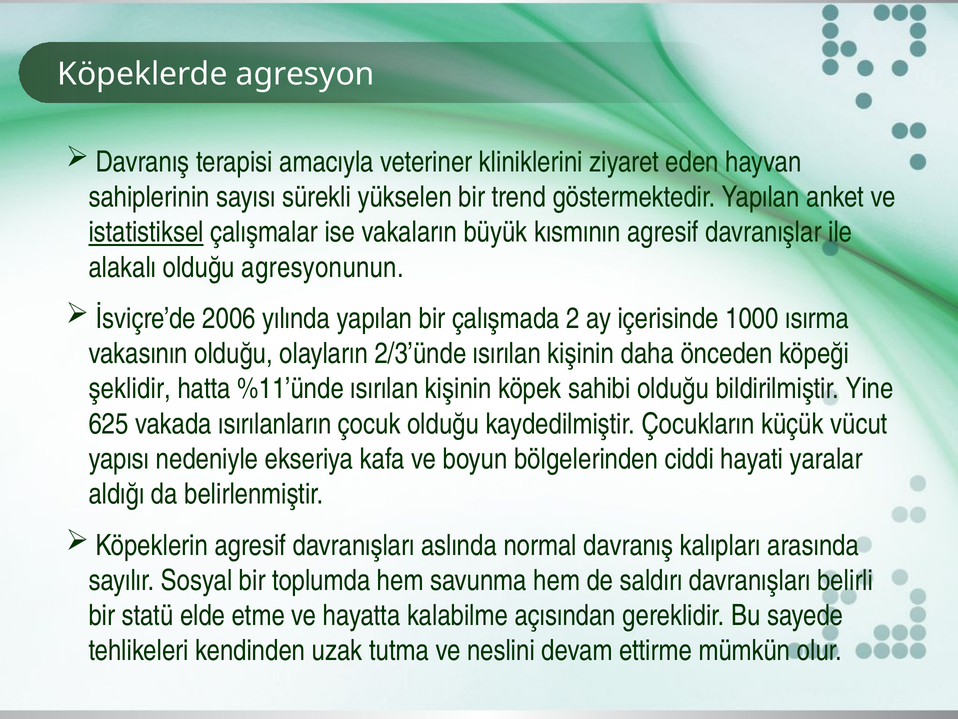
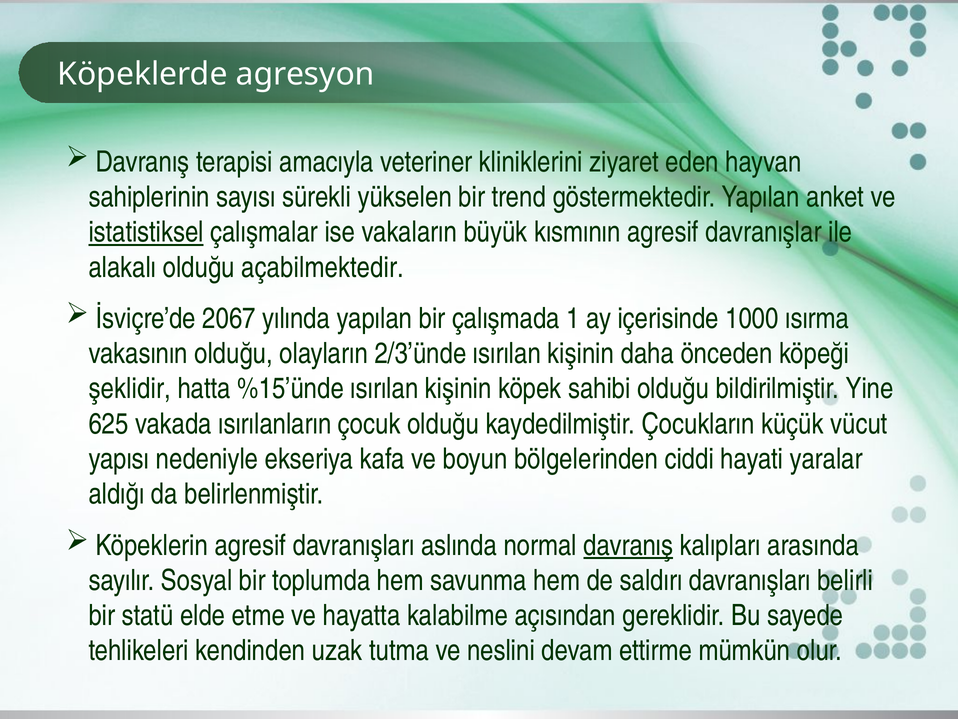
agresyonunun: agresyonunun -> açabilmektedir (323, 267)
2006: 2006 -> 2067 (229, 318)
2: 2 -> 1 (573, 318)
%11’ünde: %11’ünde -> %15’ünde (291, 389)
davranış underline: none -> present (628, 545)
